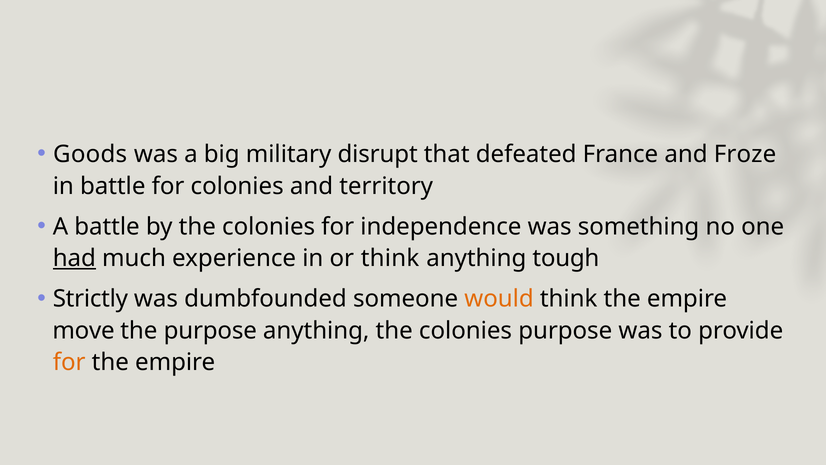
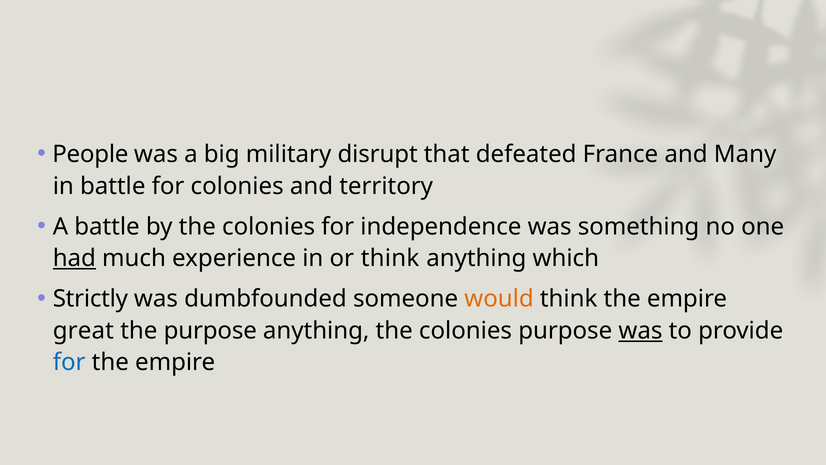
Goods: Goods -> People (90, 154)
Froze: Froze -> Many (745, 154)
tough: tough -> which (566, 258)
move: move -> great (83, 330)
was underline: none -> present (640, 330)
for colour: orange -> blue (69, 362)
